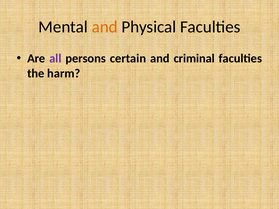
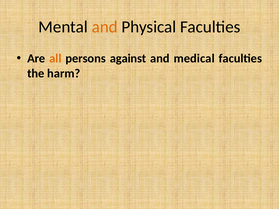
all colour: purple -> orange (55, 59)
certain: certain -> against (128, 59)
criminal: criminal -> medical (194, 59)
